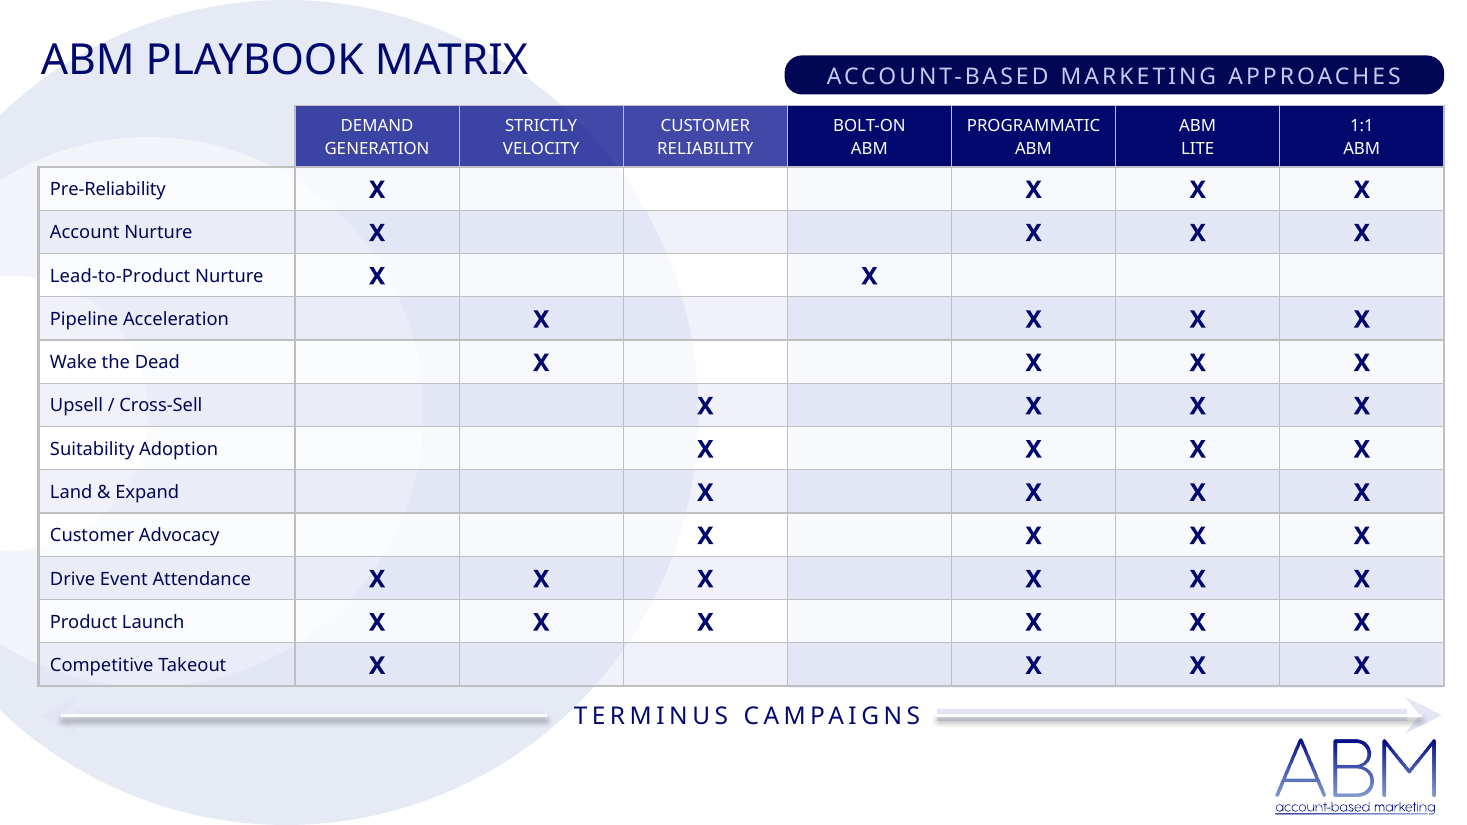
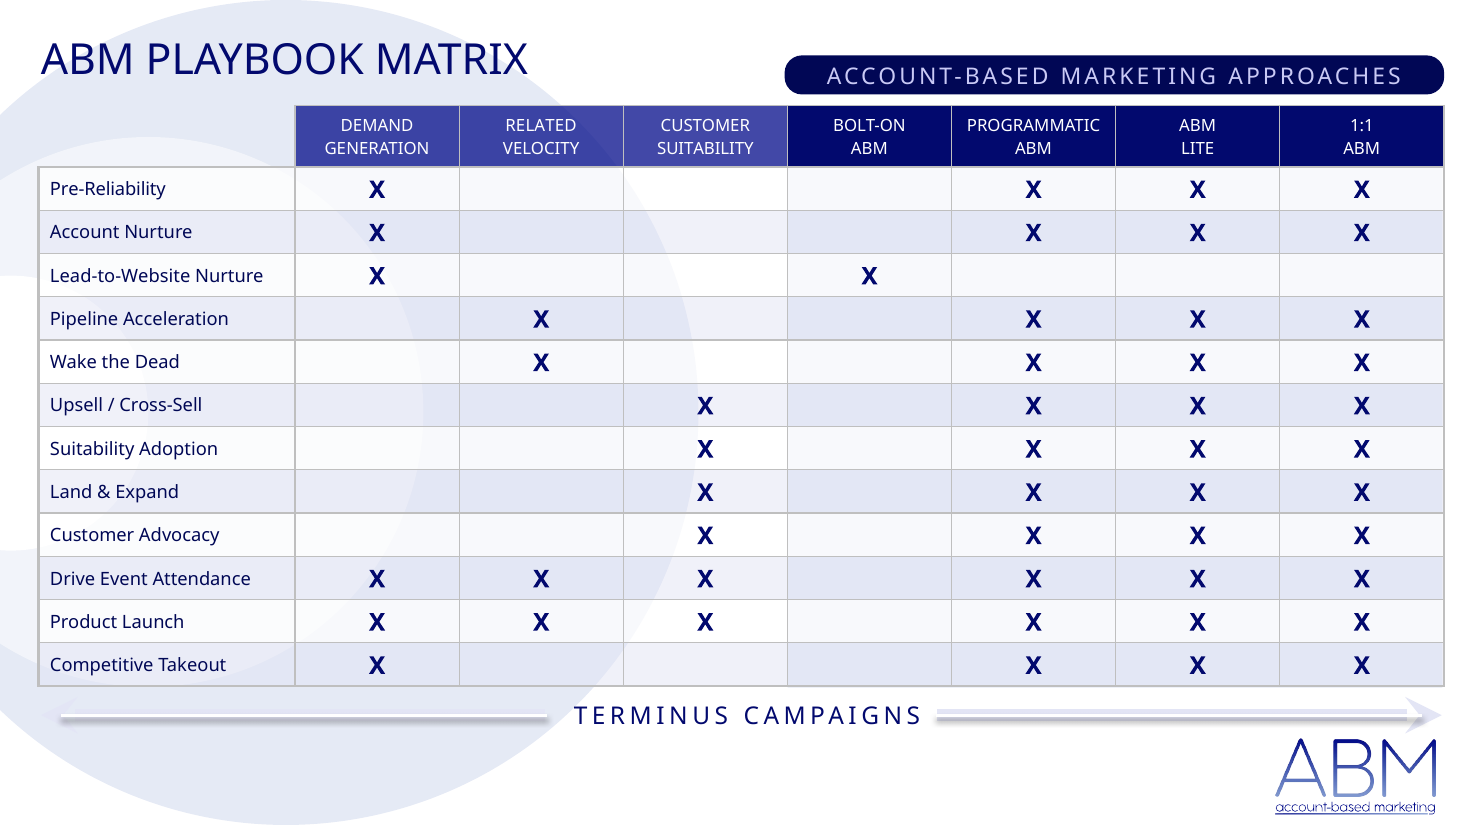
STRICTLY: STRICTLY -> RELATED (541, 126)
RELIABILITY: RELIABILITY -> SUITABILITY (705, 149)
Lead-to-Product: Lead-to-Product -> Lead-to-Website (120, 276)
